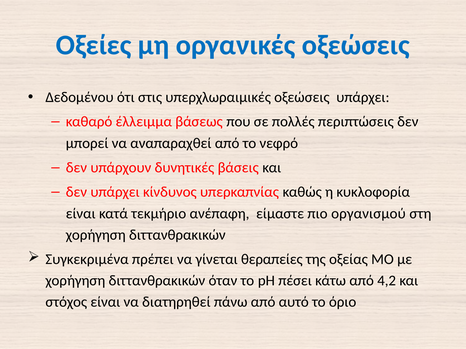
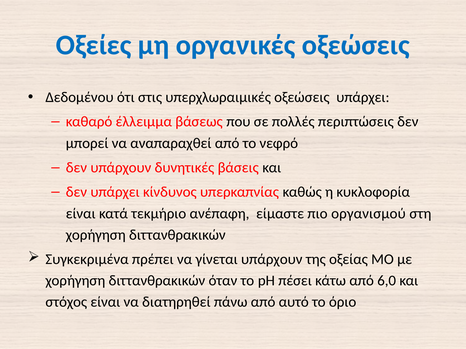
γίνεται θεραπείες: θεραπείες -> υπάρχουν (272, 260)
4,2: 4,2 -> 6,0 (387, 281)
